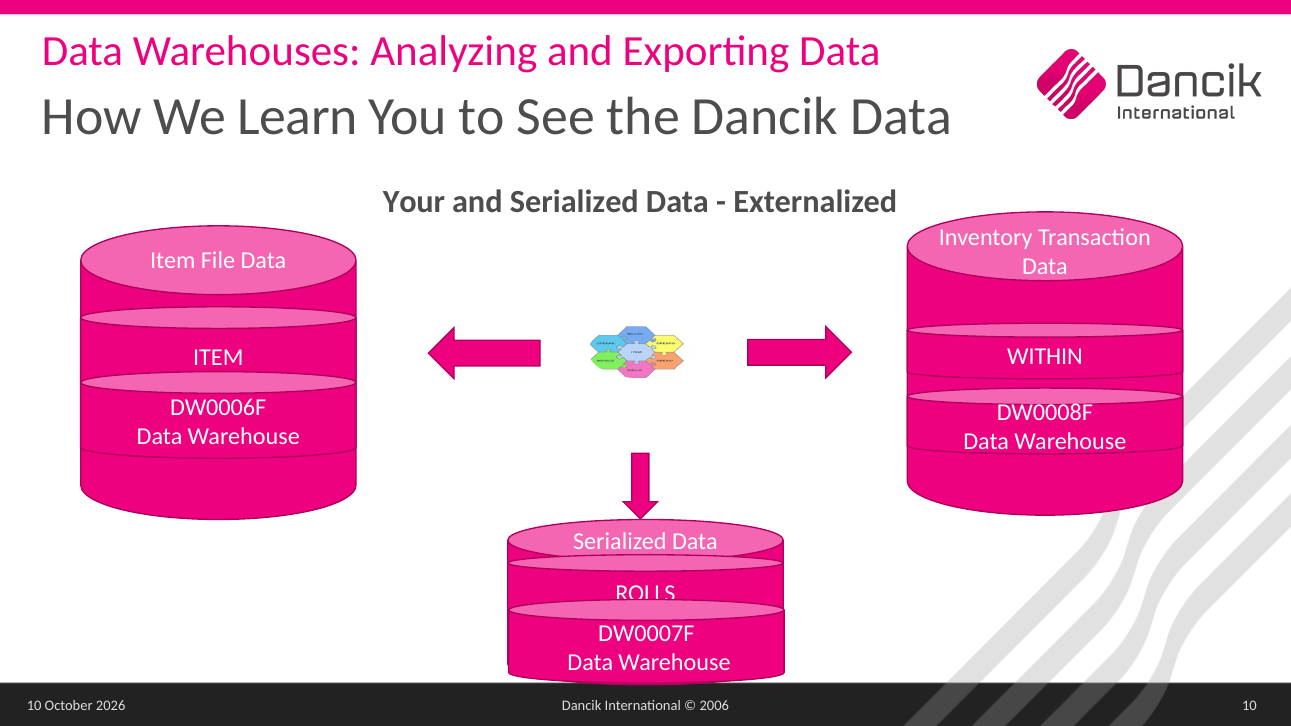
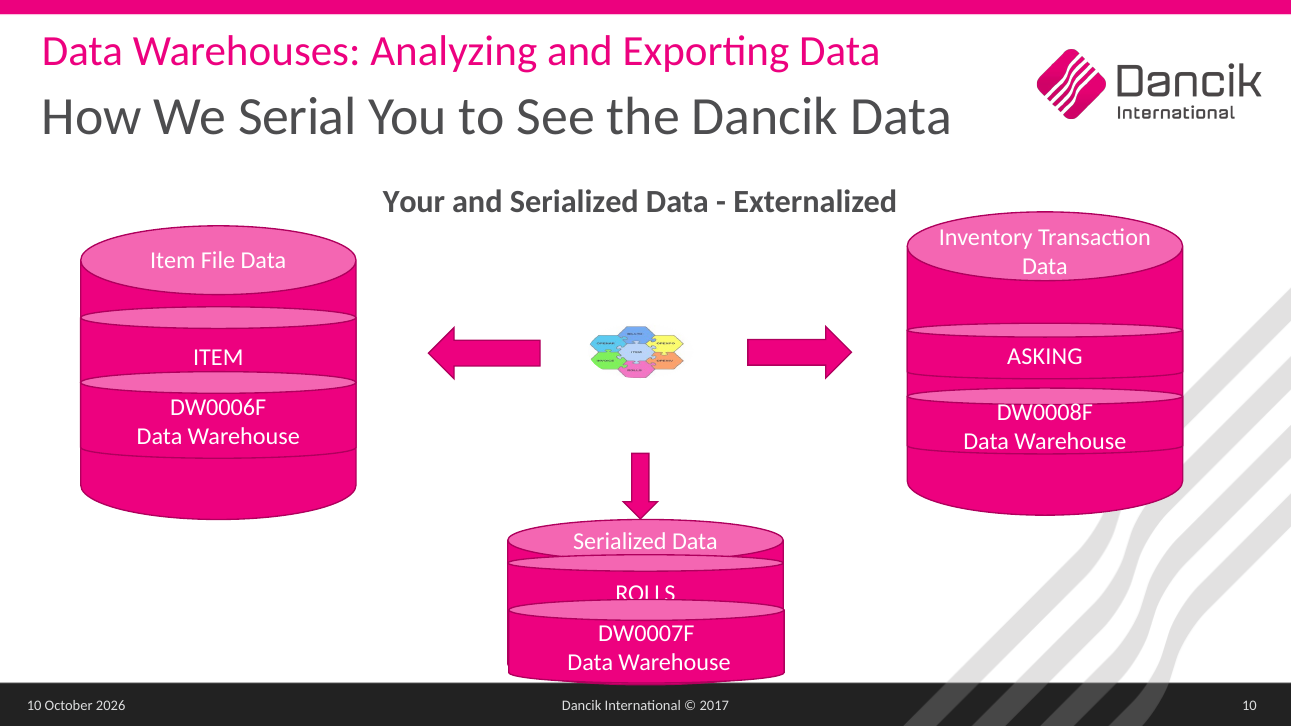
Learn: Learn -> Serial (297, 117)
WITHIN: WITHIN -> ASKING (1045, 356)
2006: 2006 -> 2017 (714, 706)
